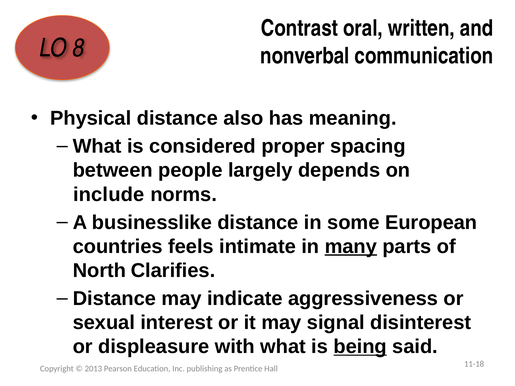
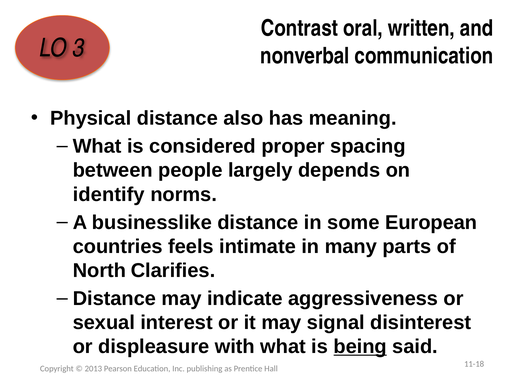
8: 8 -> 3 (78, 48)
include: include -> identify (109, 195)
many underline: present -> none (351, 247)
